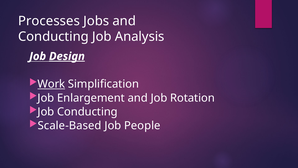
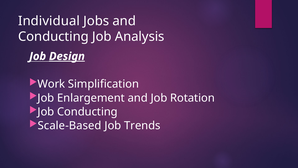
Processes: Processes -> Individual (49, 21)
Work underline: present -> none (51, 84)
People: People -> Trends (142, 125)
